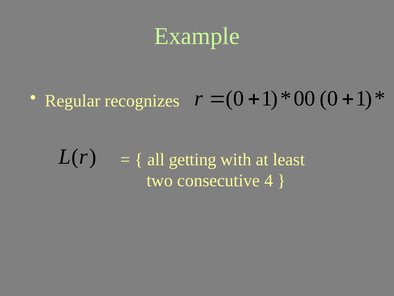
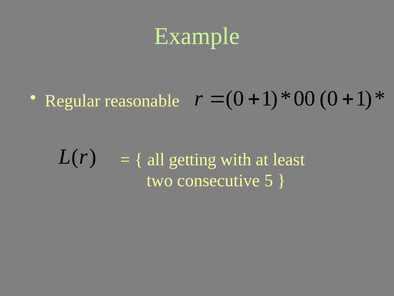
recognizes: recognizes -> reasonable (142, 101)
4: 4 -> 5 (269, 180)
